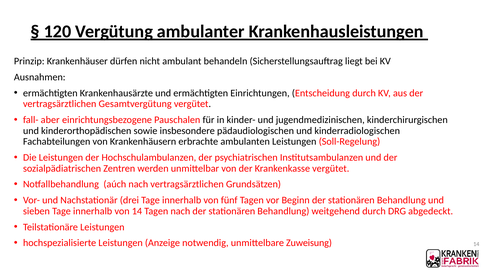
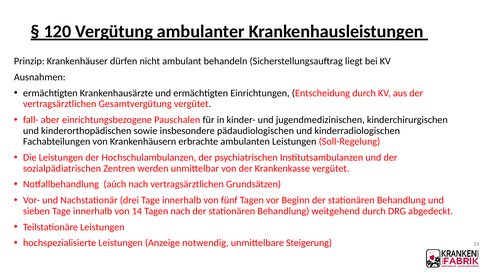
Zuweisung: Zuweisung -> Steigerung (309, 243)
